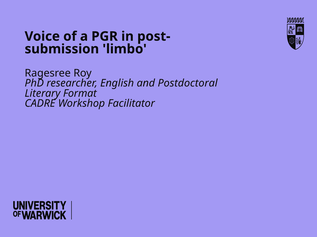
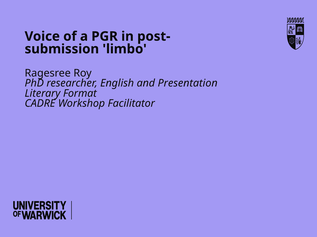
Postdoctoral: Postdoctoral -> Presentation (188, 83)
